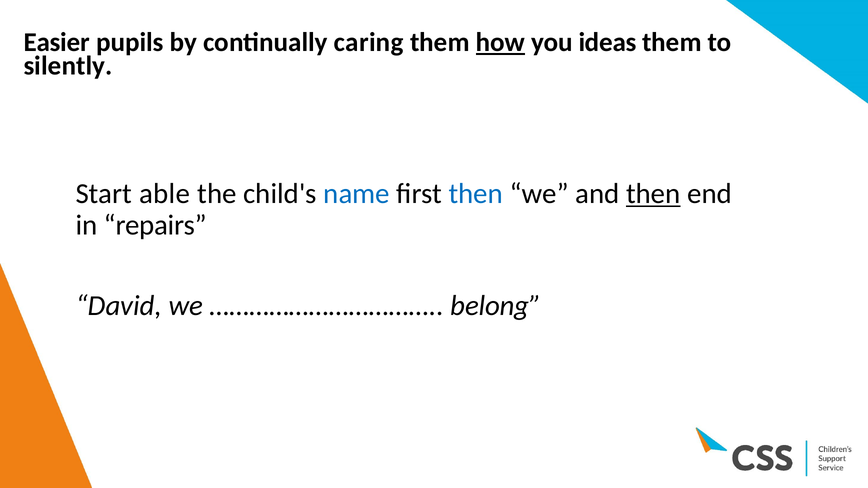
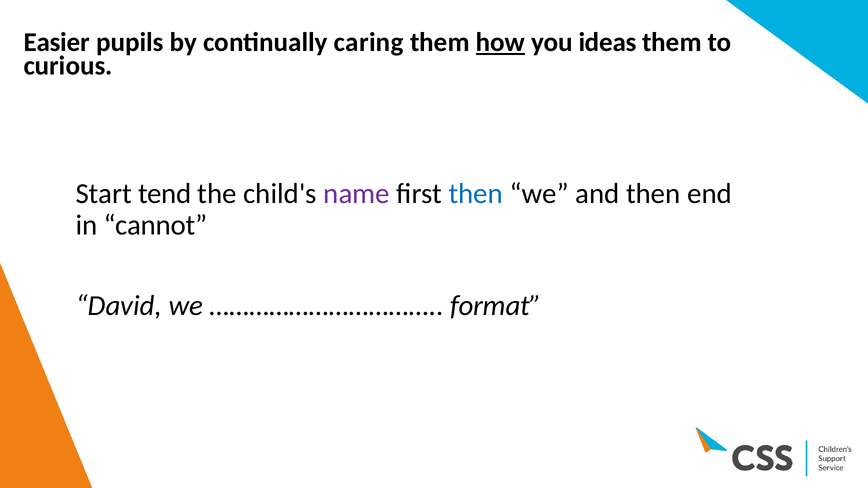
silently: silently -> curious (68, 66)
able: able -> tend (165, 194)
name colour: blue -> purple (357, 194)
then underline: present -> none (653, 194)
repairs: repairs -> cannot (155, 225)
belong: belong -> format (496, 306)
